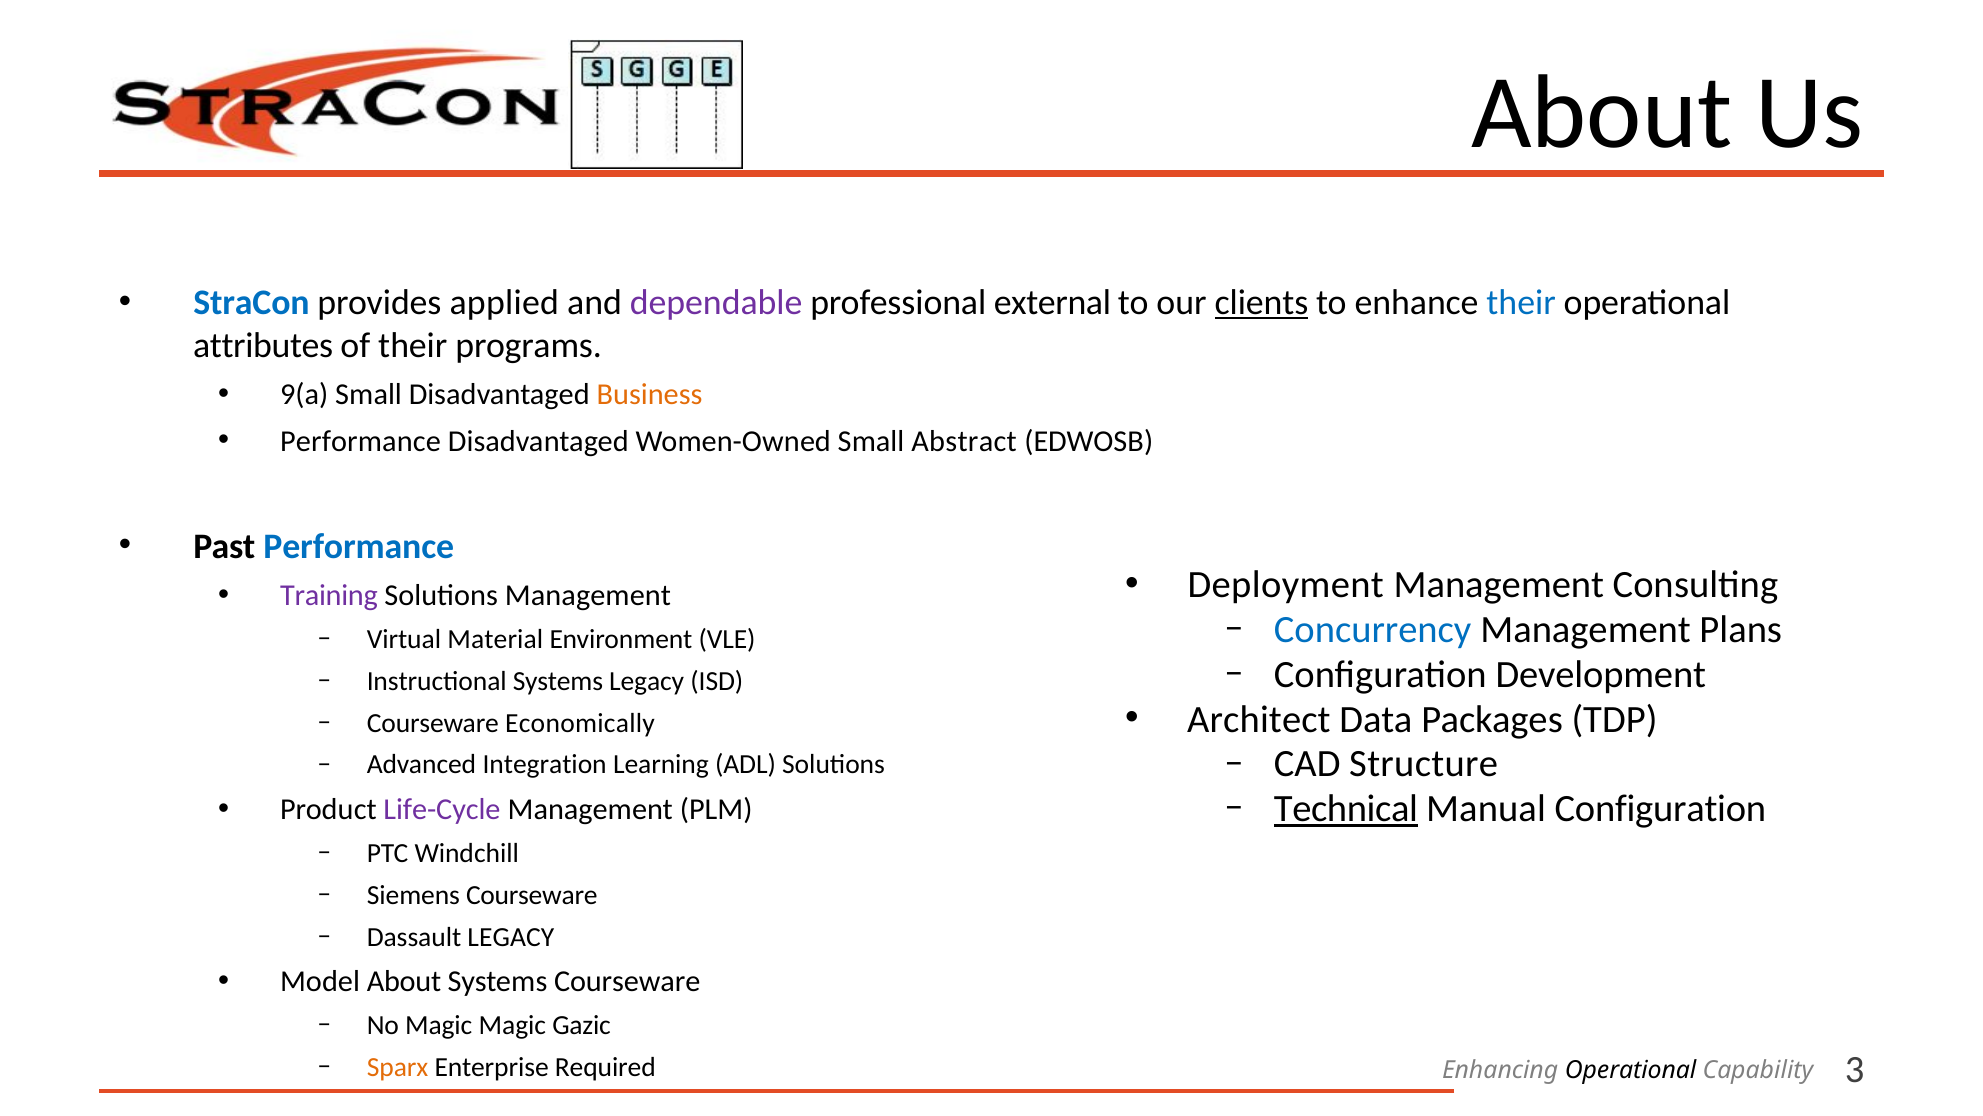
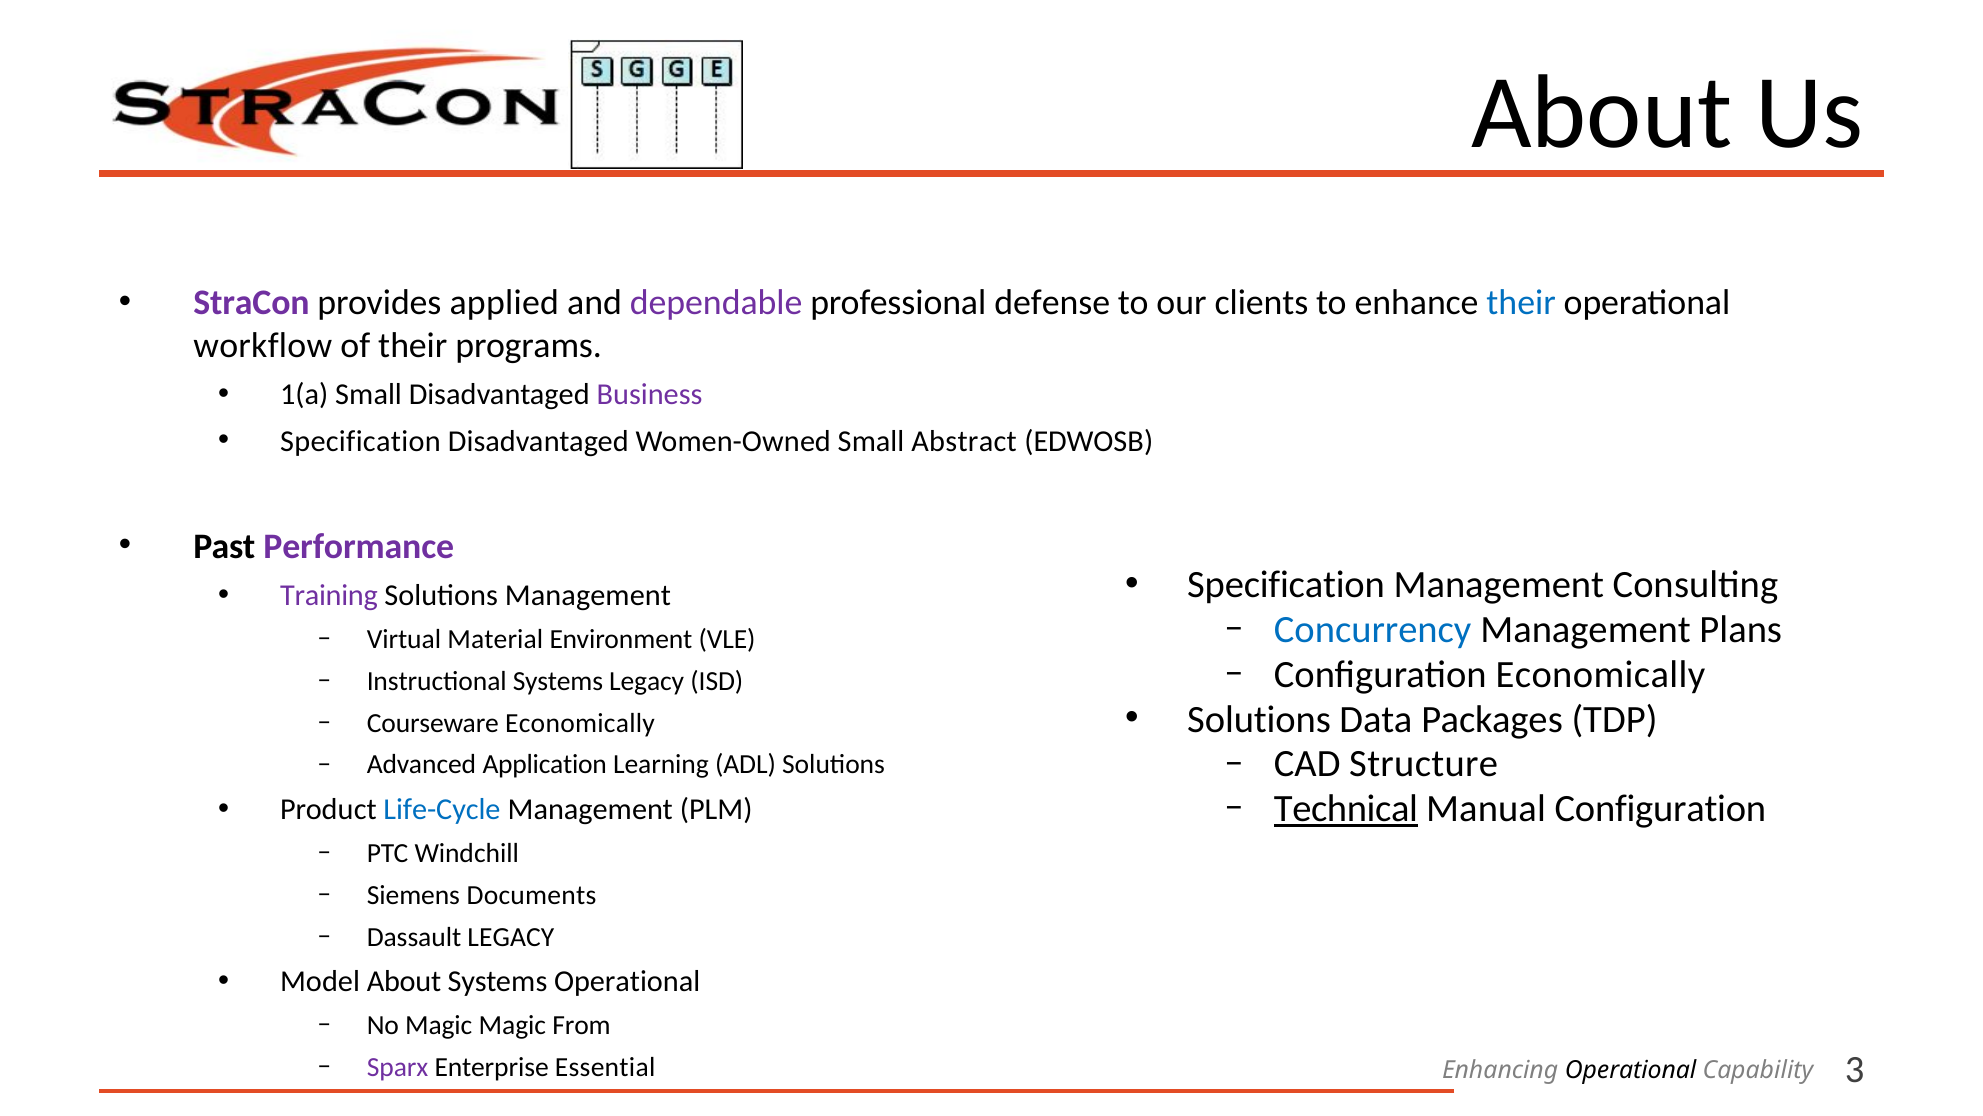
StraCon colour: blue -> purple (251, 302)
external: external -> defense (1052, 302)
clients underline: present -> none (1261, 302)
attributes: attributes -> workflow (263, 346)
9(a: 9(a -> 1(a (304, 395)
Business colour: orange -> purple (650, 395)
Performance: Performance -> Specification (360, 441)
Performance colour: blue -> purple (359, 546)
Deployment: Deployment -> Specification (1286, 585)
Configuration Development: Development -> Economically (1601, 674)
Architect: Architect -> Solutions (1259, 719)
Integration: Integration -> Application (545, 765)
Life-Cycle colour: purple -> blue (442, 809)
Siemens Courseware: Courseware -> Documents (532, 895)
Systems Courseware: Courseware -> Operational (627, 981)
Gazic: Gazic -> From (582, 1025)
Sparx colour: orange -> purple (398, 1067)
Required: Required -> Essential (605, 1067)
